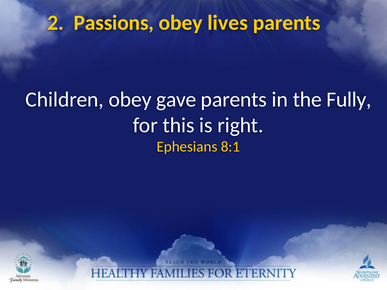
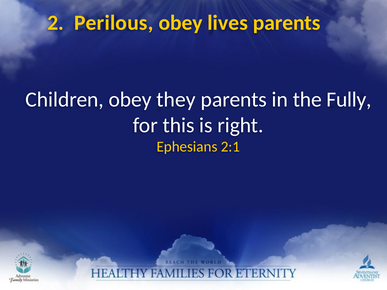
Passions: Passions -> Perilous (114, 23)
gave: gave -> they (176, 100)
8:1: 8:1 -> 2:1 (230, 147)
